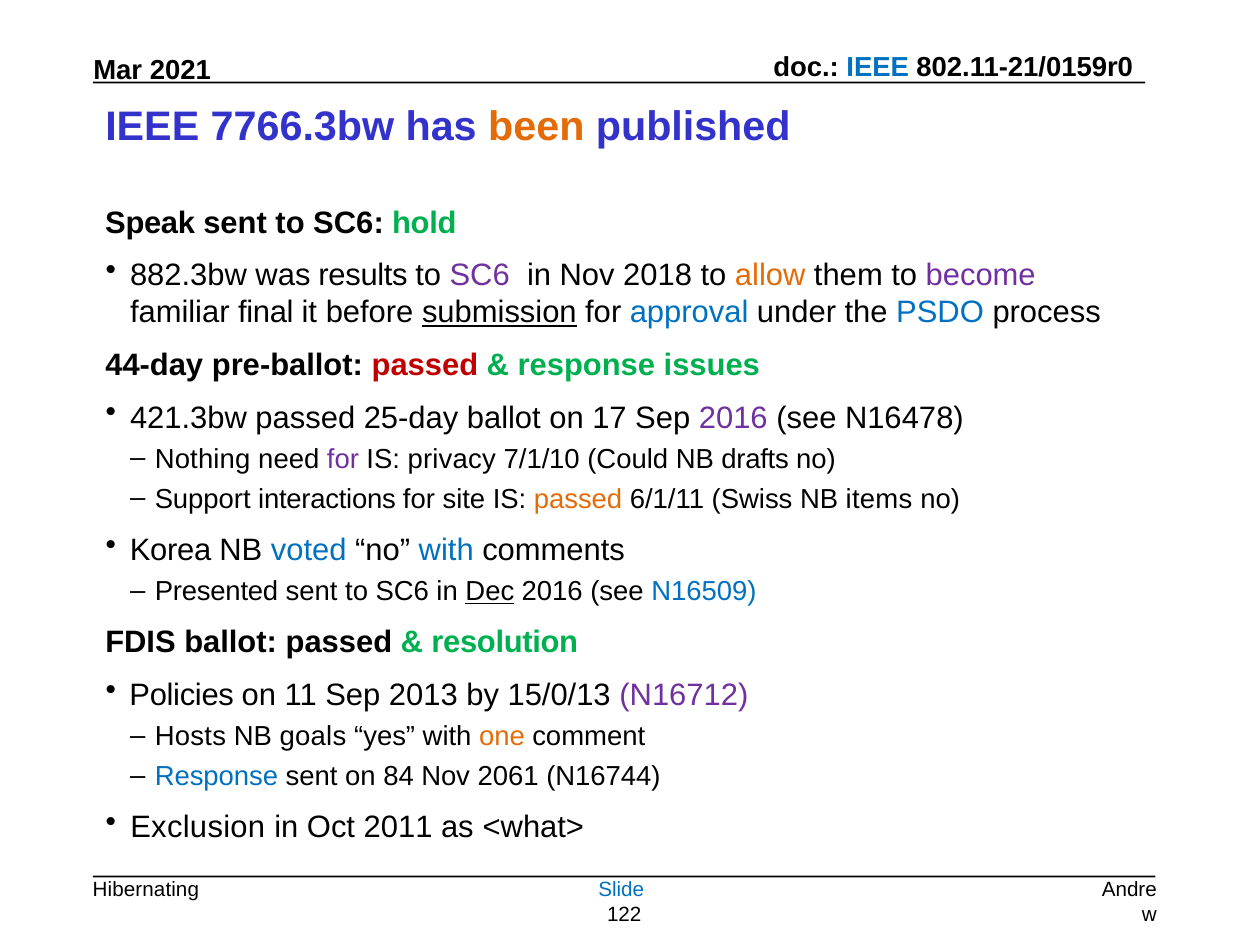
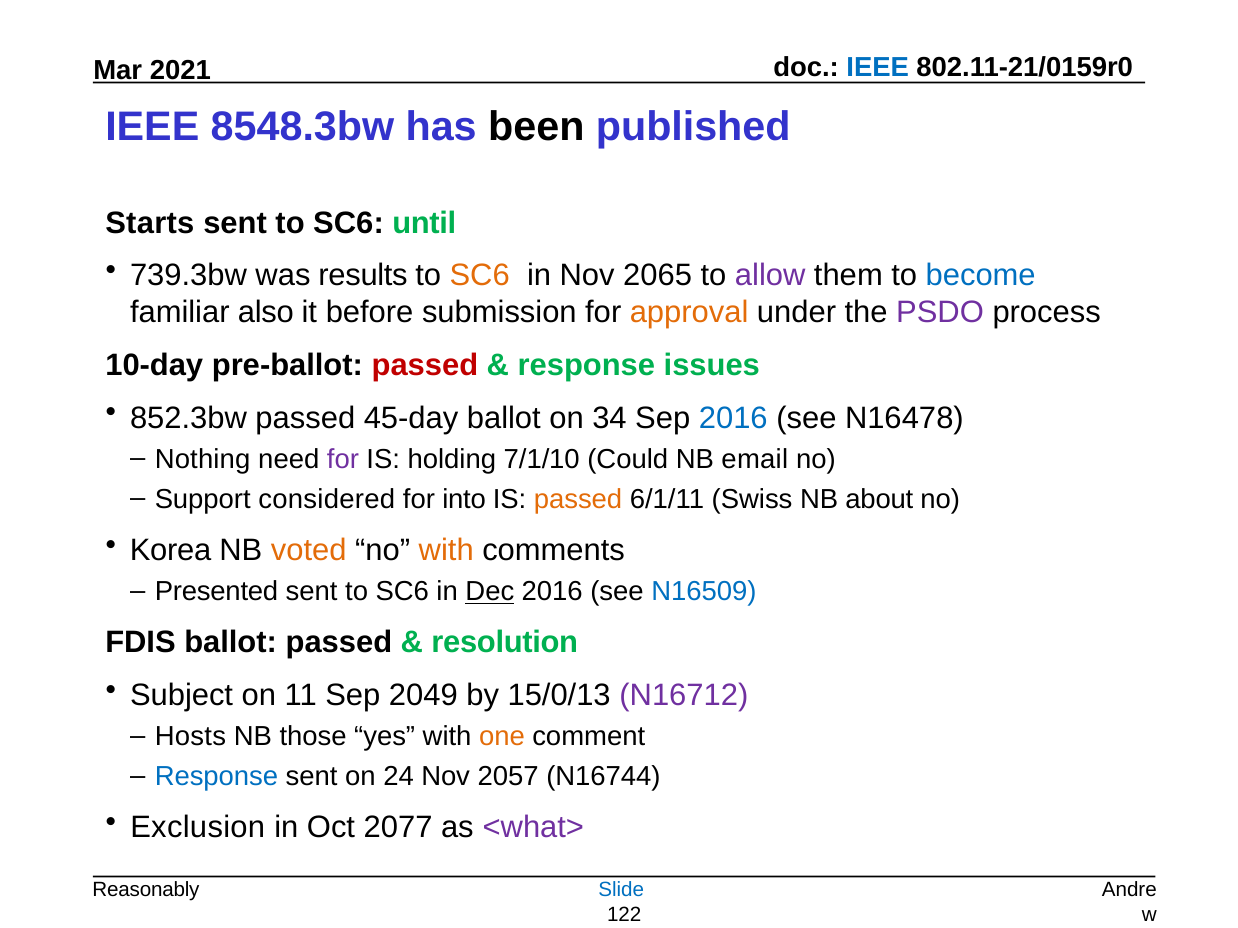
7766.3bw: 7766.3bw -> 8548.3bw (302, 127)
been colour: orange -> black (536, 127)
Speak: Speak -> Starts (150, 223)
hold: hold -> until (424, 223)
882.3bw: 882.3bw -> 739.3bw (188, 276)
SC6 colour: purple -> orange (480, 276)
2018: 2018 -> 2065 (658, 276)
allow colour: orange -> purple (770, 276)
become colour: purple -> blue (981, 276)
final: final -> also (266, 313)
submission underline: present -> none (499, 313)
approval colour: blue -> orange (689, 313)
PSDO colour: blue -> purple (940, 313)
44-day: 44-day -> 10-day (154, 365)
421.3bw: 421.3bw -> 852.3bw (188, 418)
25-day: 25-day -> 45-day (411, 418)
17: 17 -> 34 (610, 418)
2016 colour: purple -> blue (733, 418)
privacy: privacy -> holding (452, 460)
drafts: drafts -> email (755, 460)
interactions: interactions -> considered (327, 500)
site: site -> into (464, 500)
items: items -> about (879, 500)
voted colour: blue -> orange (309, 550)
with colour: blue -> orange (446, 550)
Policies: Policies -> Subject (182, 696)
2013: 2013 -> 2049 (423, 696)
goals: goals -> those (313, 737)
84: 84 -> 24 (399, 777)
2061: 2061 -> 2057 (508, 777)
2011: 2011 -> 2077 (398, 828)
<what> colour: black -> purple (533, 828)
Hibernating: Hibernating -> Reasonably (146, 890)
